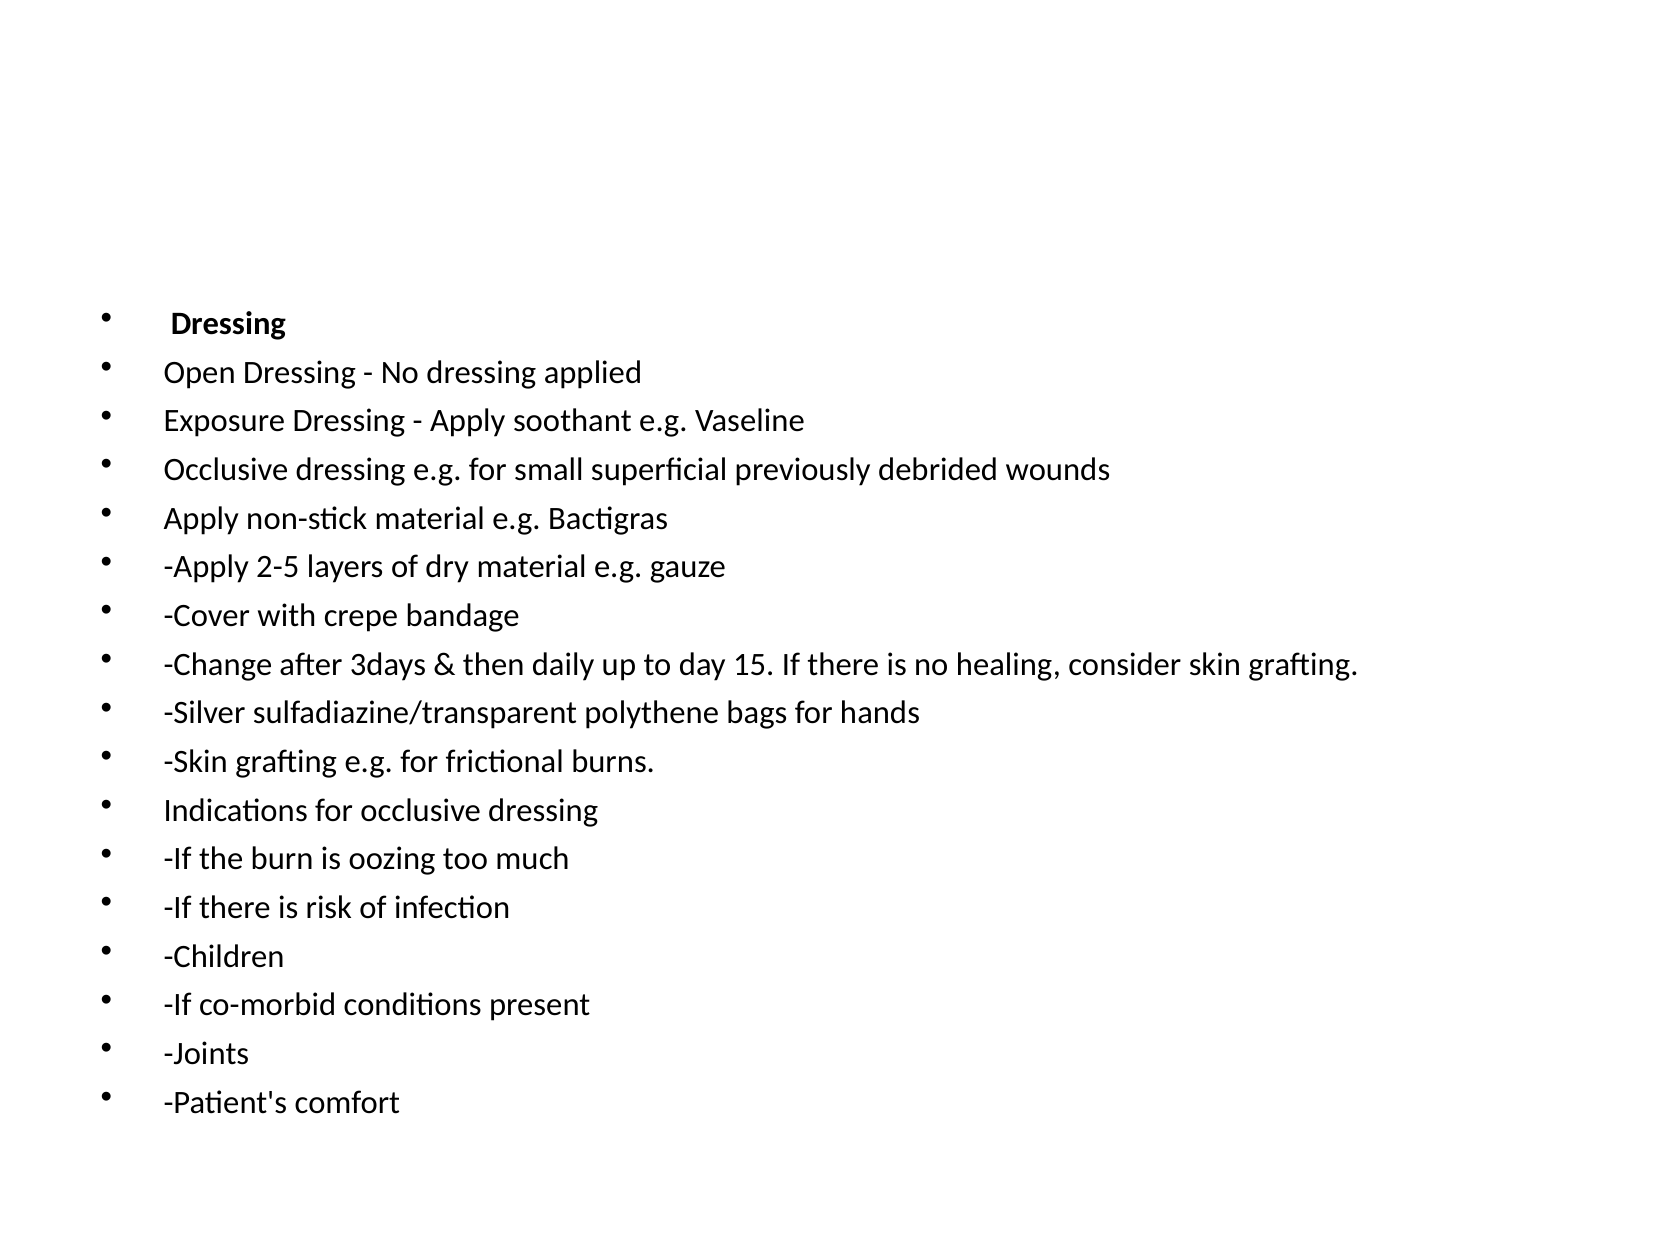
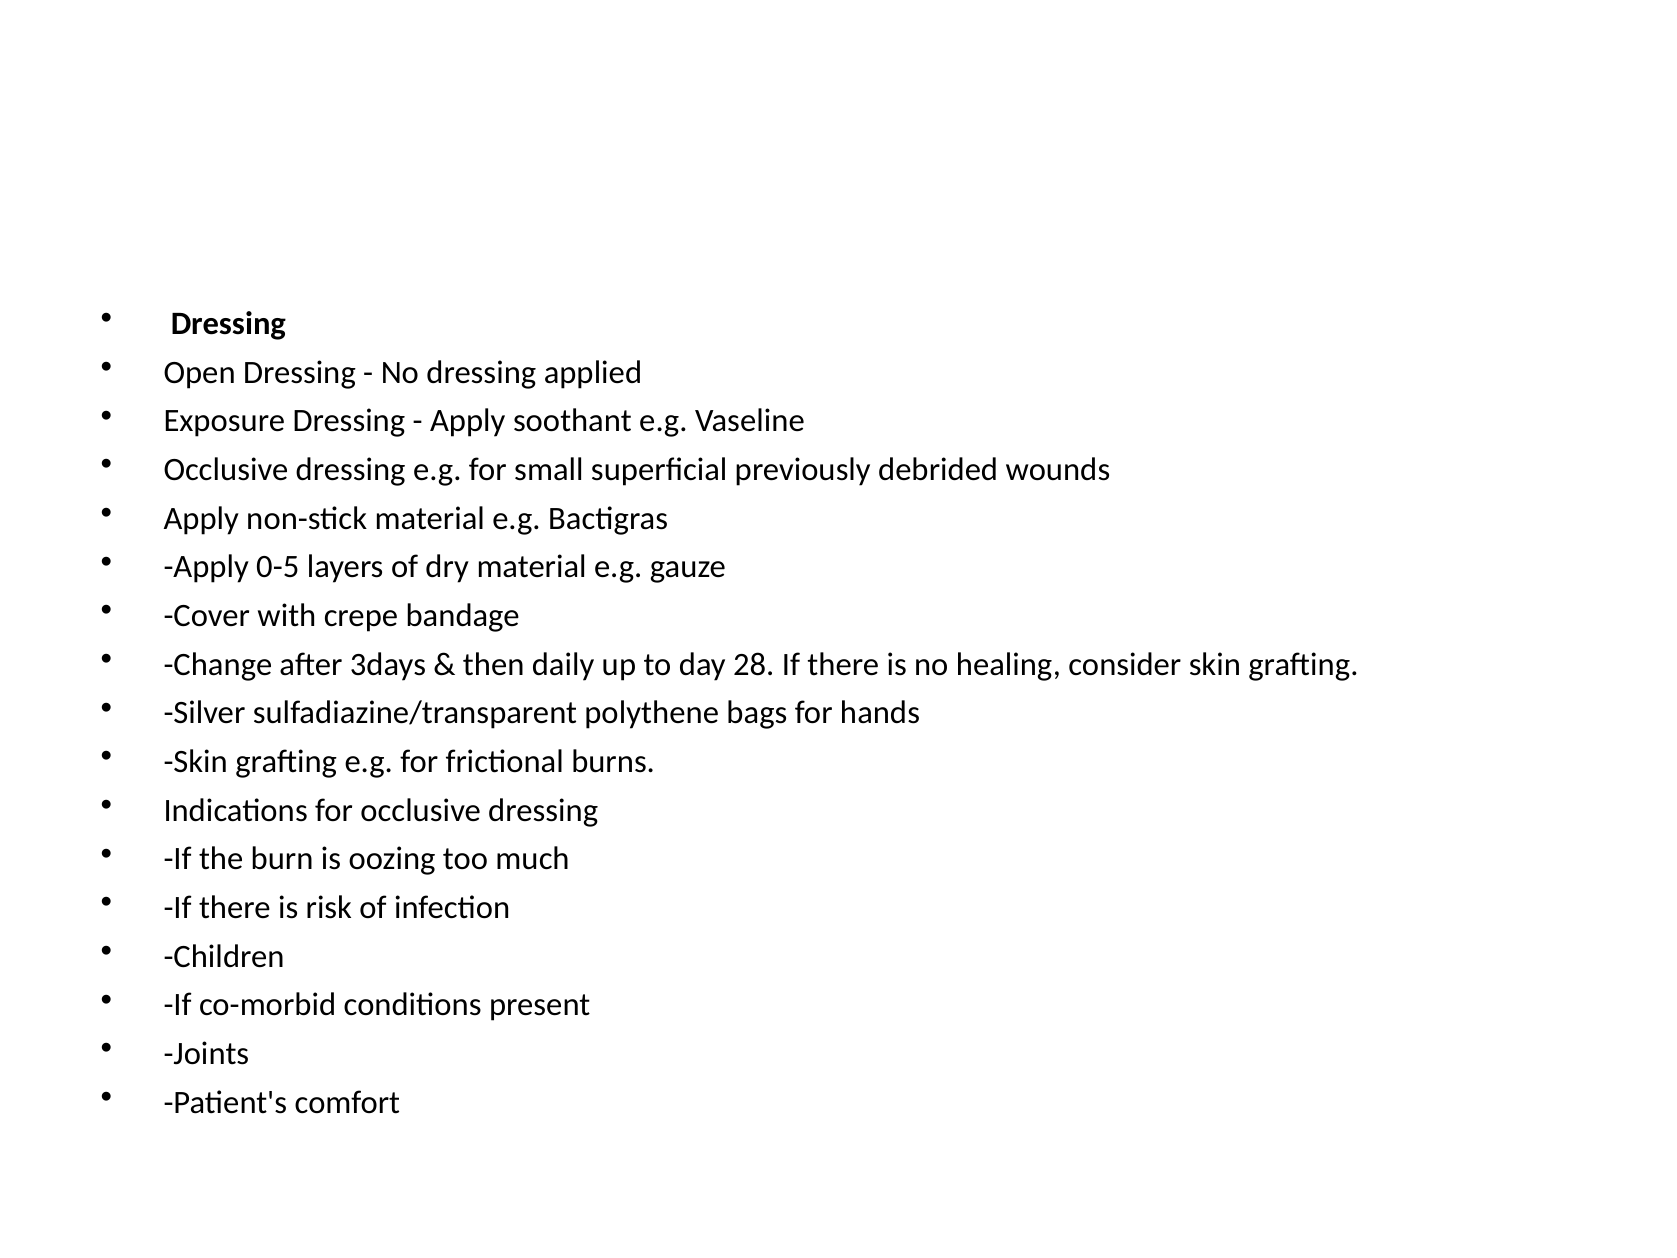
2-5: 2-5 -> 0-5 (278, 567)
15: 15 -> 28 (754, 664)
